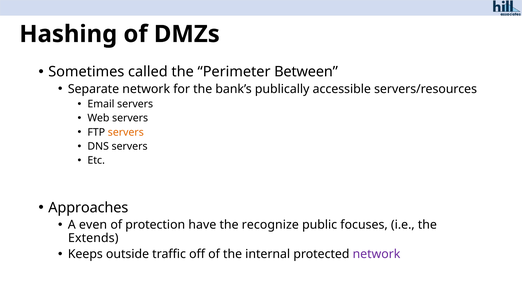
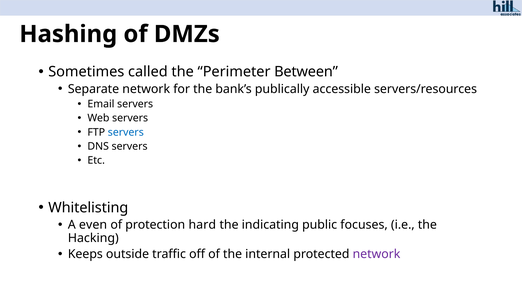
servers colour: orange -> blue (126, 132)
Approaches: Approaches -> Whitelisting (88, 207)
have: have -> hard (202, 225)
recognize: recognize -> indicating (270, 225)
Extends: Extends -> Hacking (93, 238)
